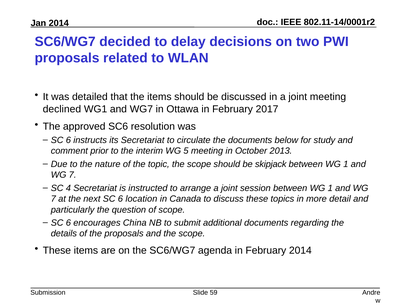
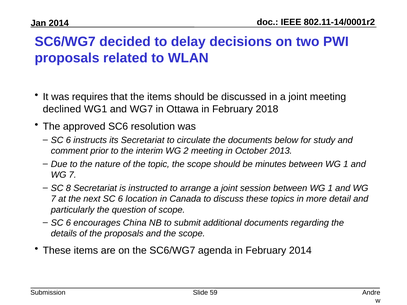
detailed: detailed -> requires (90, 97)
2017: 2017 -> 2018 (267, 109)
5: 5 -> 2 (186, 151)
skipjack: skipjack -> minutes (271, 164)
4: 4 -> 8 (68, 188)
